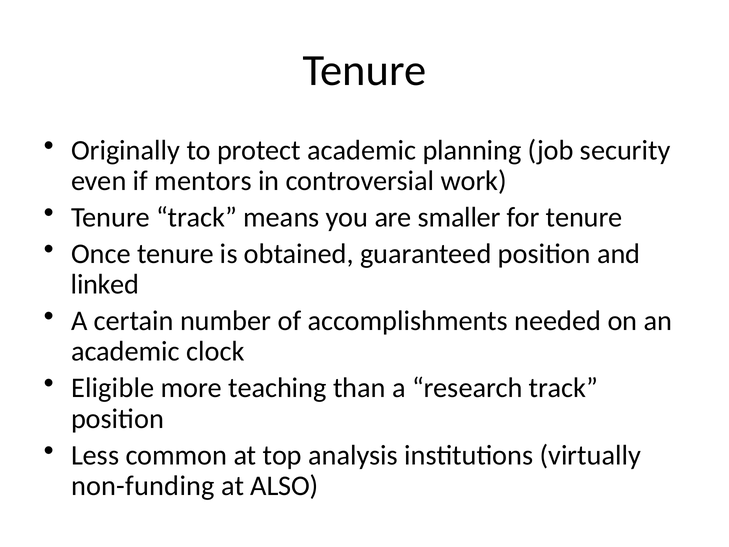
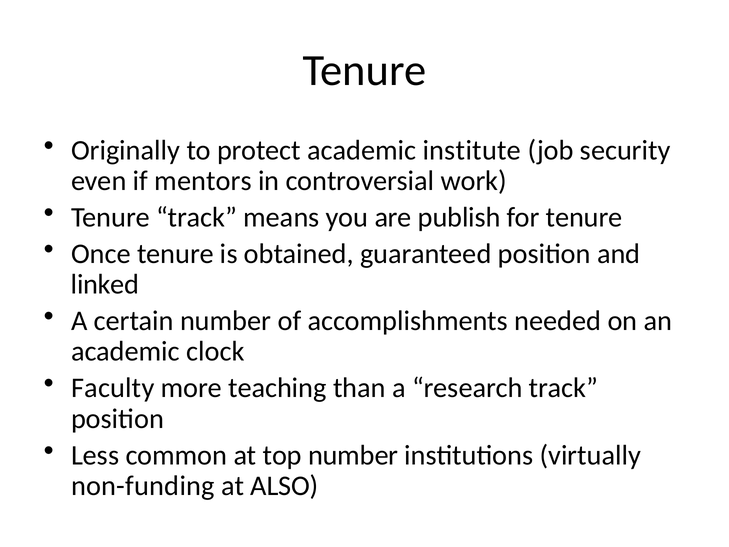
planning: planning -> institute (472, 150)
smaller: smaller -> publish (459, 217)
Eligible: Eligible -> Faculty (113, 388)
top analysis: analysis -> number (353, 455)
